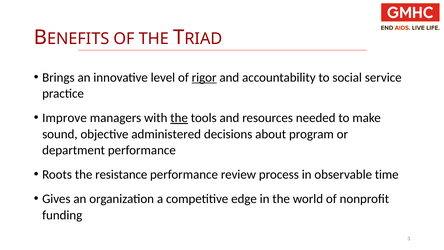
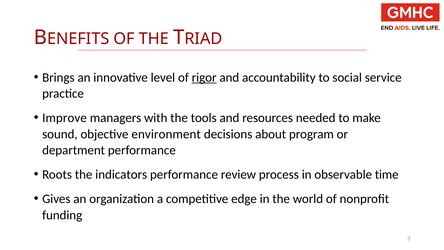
the underline: present -> none (179, 118)
administered: administered -> environment (166, 134)
resistance: resistance -> indicators (121, 174)
